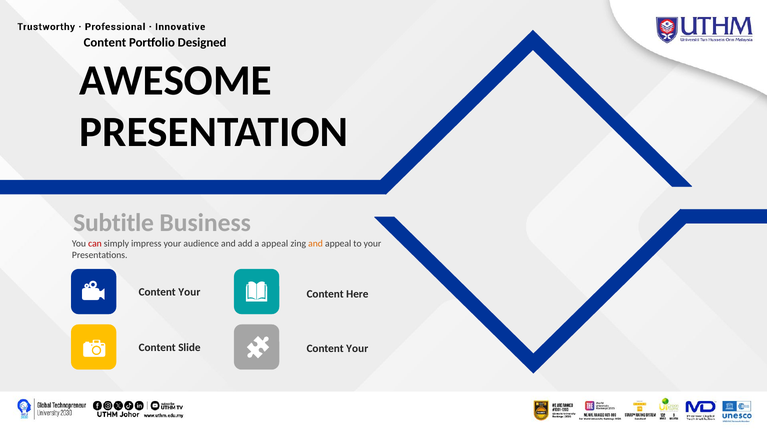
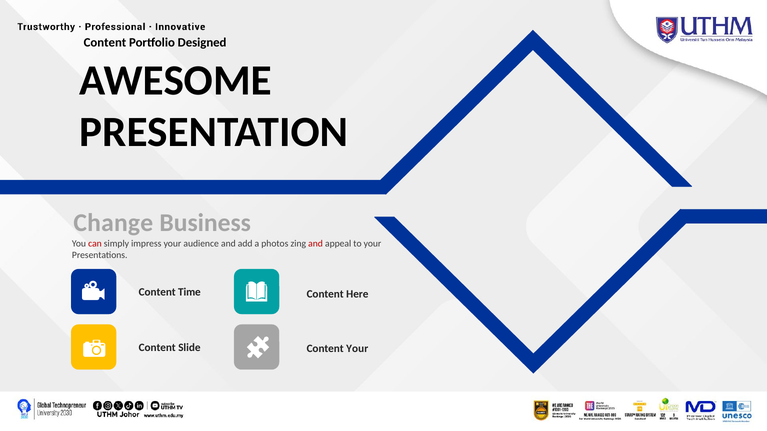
Subtitle: Subtitle -> Change (113, 223)
a appeal: appeal -> photos (275, 244)
and colour: orange -> red (316, 244)
Your: Your -> Time (189, 293)
